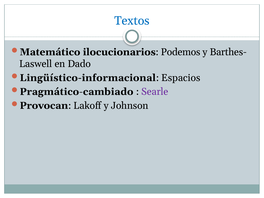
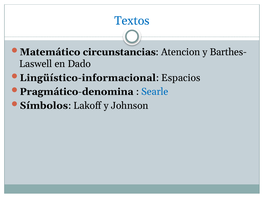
ilocucionarios: ilocucionarios -> circunstancias (119, 52)
Podemos: Podemos -> Atencion (181, 52)
Pragmático-cambiado: Pragmático-cambiado -> Pragmático-denomina (77, 92)
Searle colour: purple -> blue (155, 92)
Provocan: Provocan -> Símbolos (44, 106)
